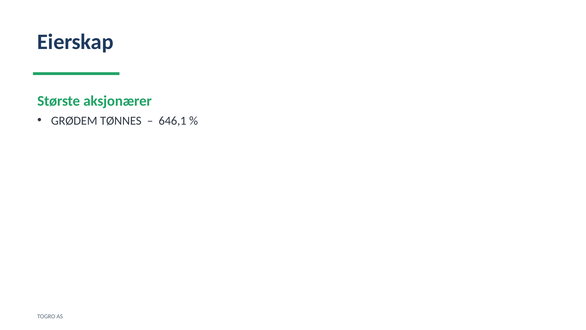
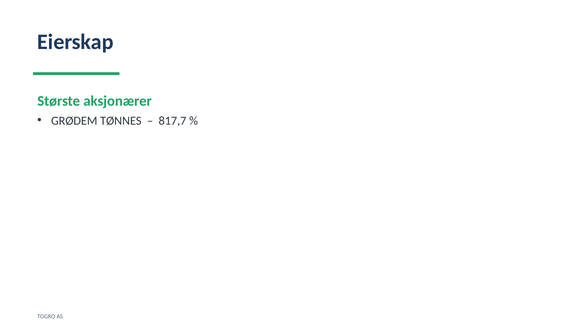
646,1: 646,1 -> 817,7 (173, 120)
